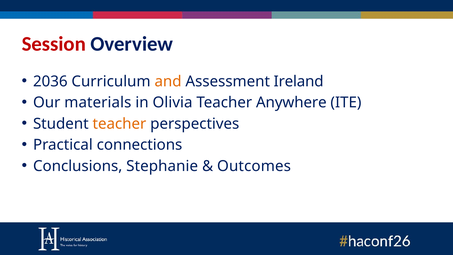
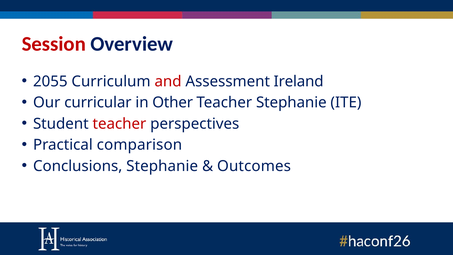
2036: 2036 -> 2055 (50, 81)
and colour: orange -> red (168, 81)
materials: materials -> curricular (98, 103)
Olivia: Olivia -> Other (173, 103)
Teacher Anywhere: Anywhere -> Stephanie (291, 103)
teacher colour: orange -> red (119, 124)
connections: connections -> comparison (139, 145)
